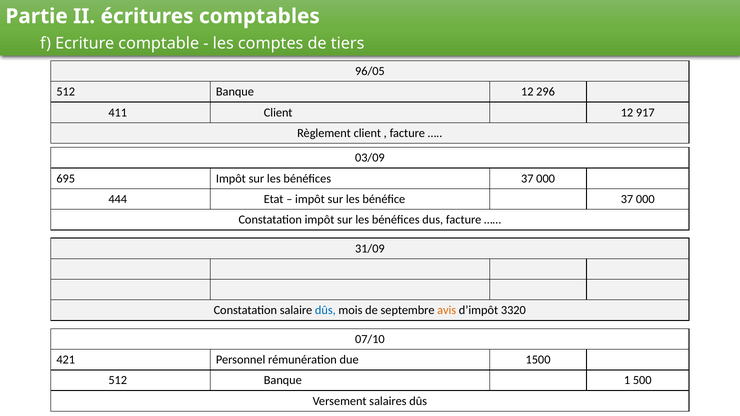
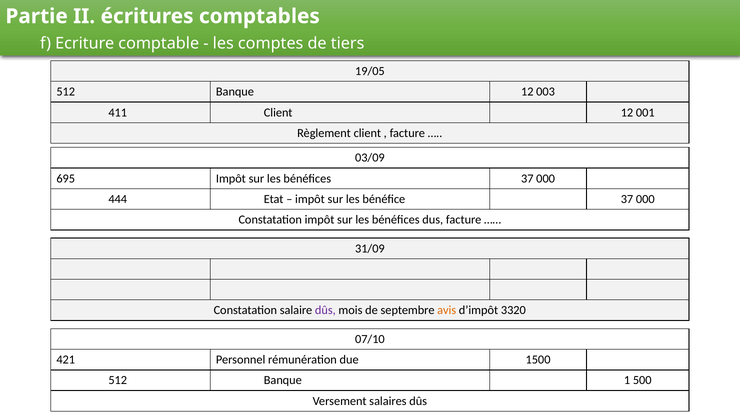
96/05: 96/05 -> 19/05 (370, 71)
296: 296 -> 003 (546, 92)
917: 917 -> 001 (645, 113)
dûs colour: blue -> purple (325, 311)
